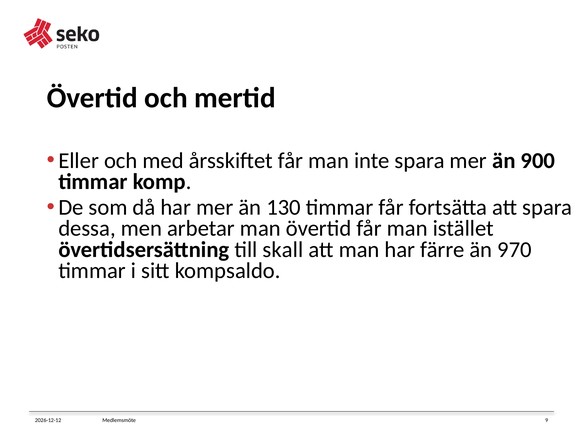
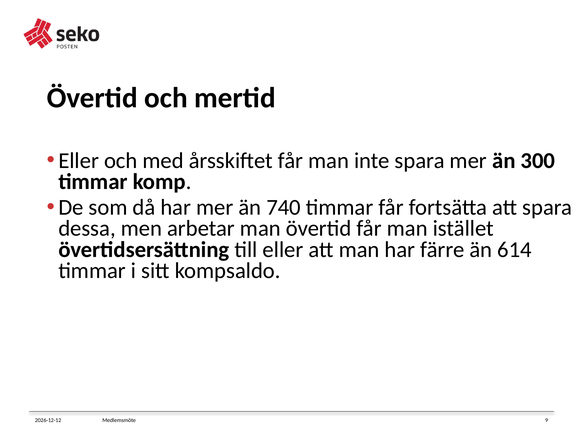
900: 900 -> 300 (538, 161)
130: 130 -> 740 (284, 208)
till skall: skall -> eller (283, 250)
970: 970 -> 614 (514, 250)
